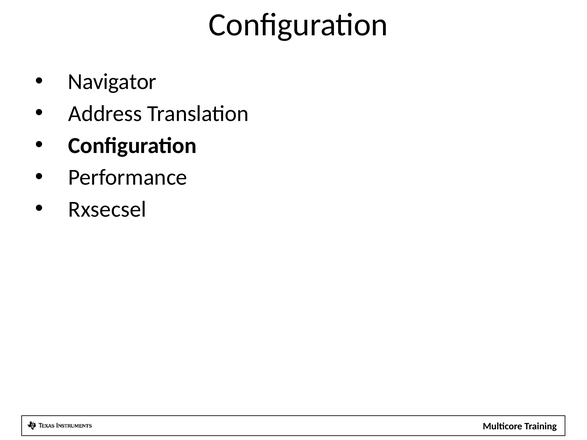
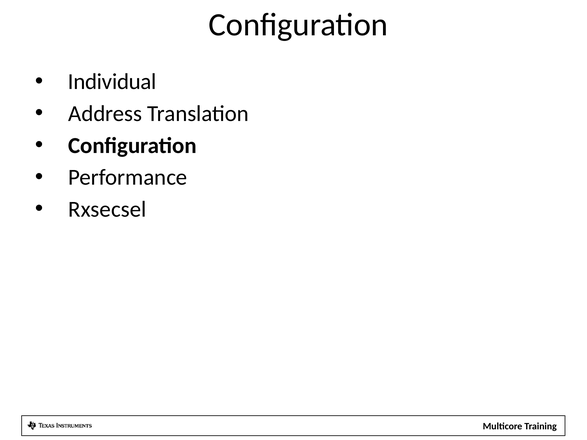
Navigator: Navigator -> Individual (112, 82)
